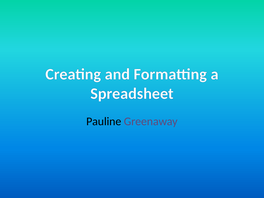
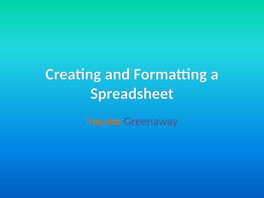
Pauline colour: black -> orange (104, 121)
